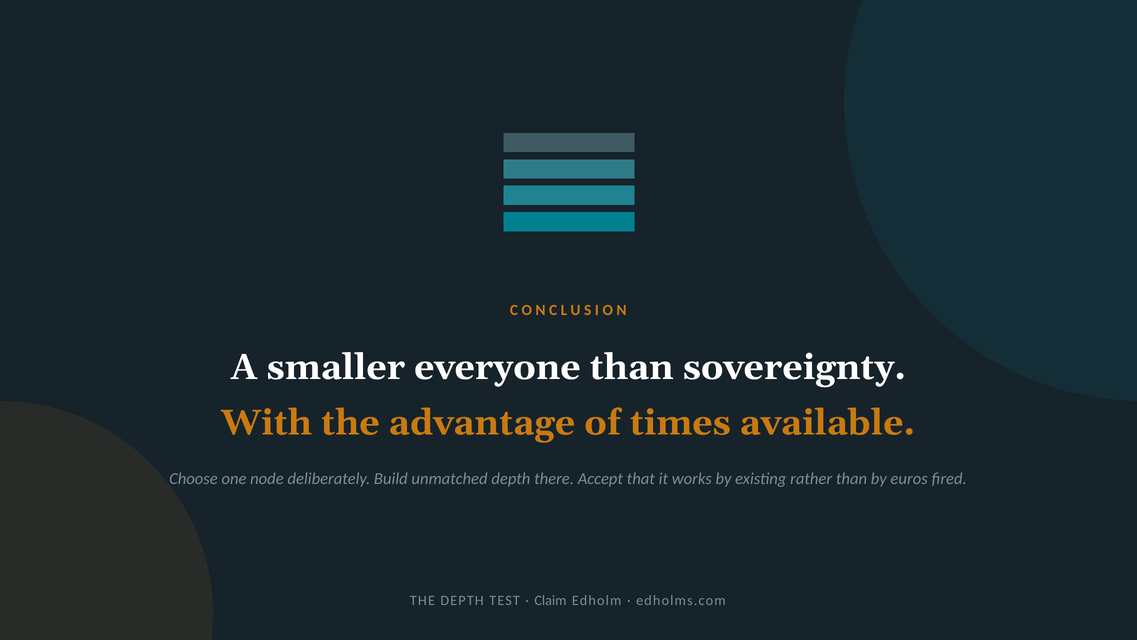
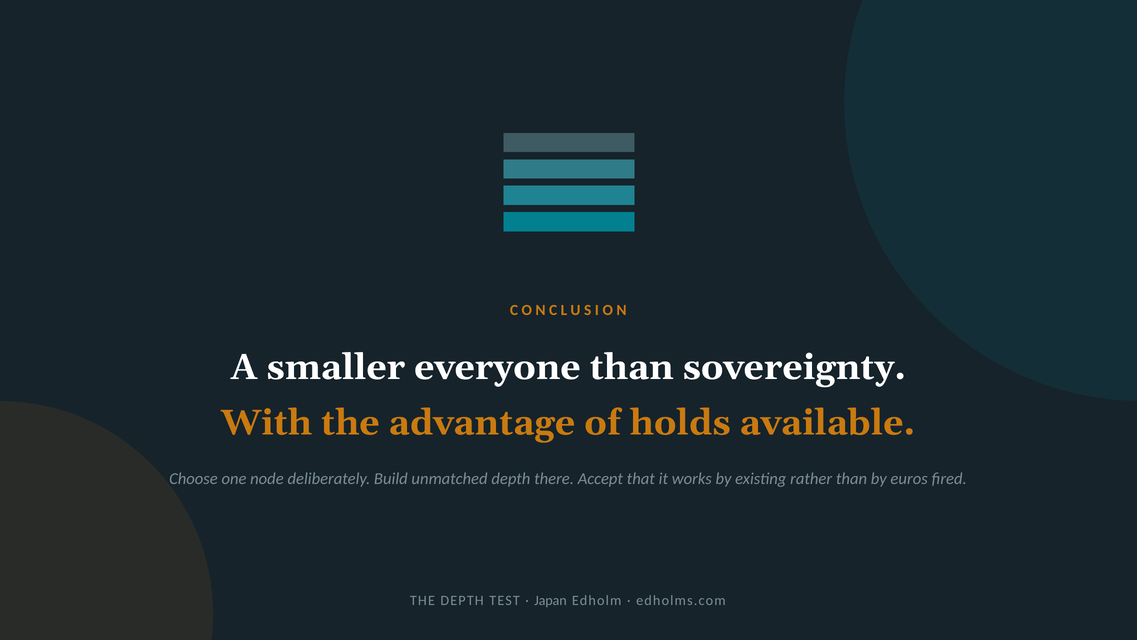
times: times -> holds (680, 422)
Claim: Claim -> Japan (550, 600)
